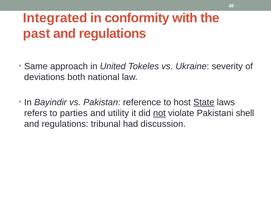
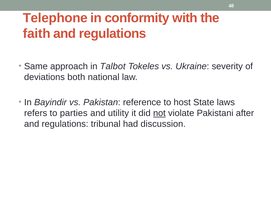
Integrated: Integrated -> Telephone (55, 18)
past: past -> faith (37, 34)
United: United -> Talbot (113, 66)
State underline: present -> none (204, 102)
shell: shell -> after (245, 113)
